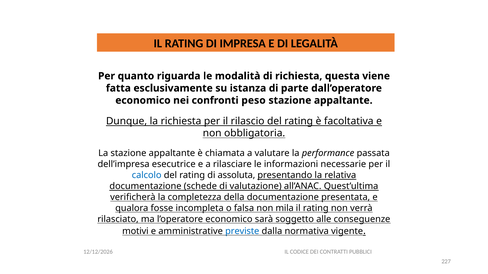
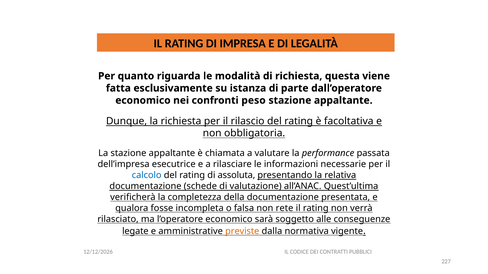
mila: mila -> rete (285, 208)
motivi: motivi -> legate (135, 231)
previste colour: blue -> orange (242, 231)
